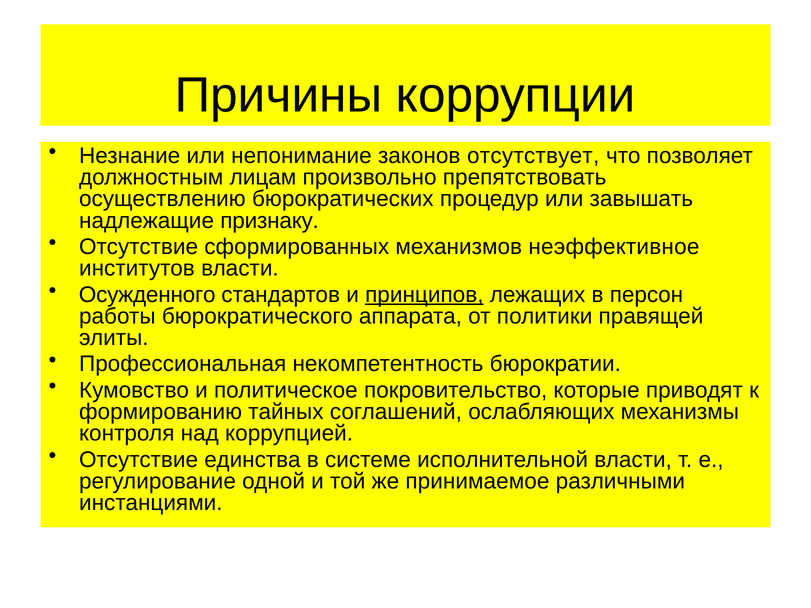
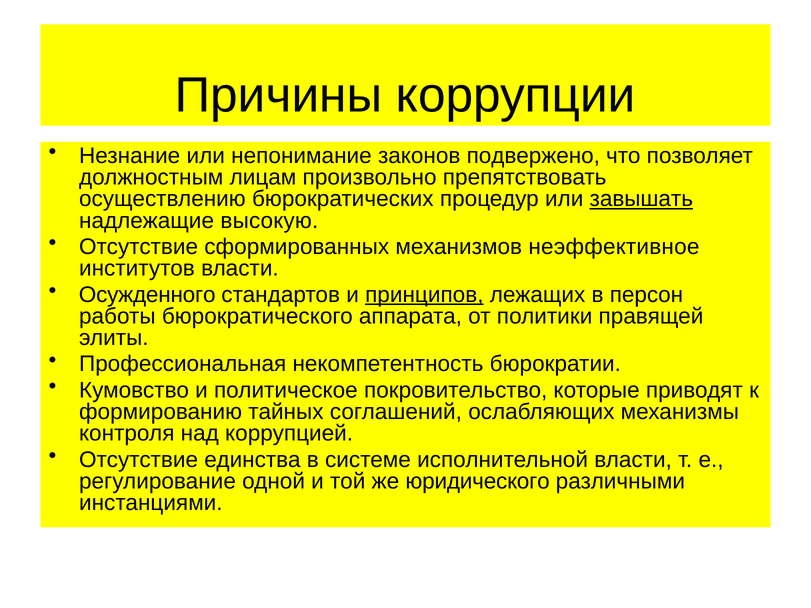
отсутствует: отсутствует -> подвержено (533, 156)
завышать underline: none -> present (641, 199)
признаку: признаку -> высокую (269, 221)
принимаемое: принимаемое -> юридического (478, 481)
